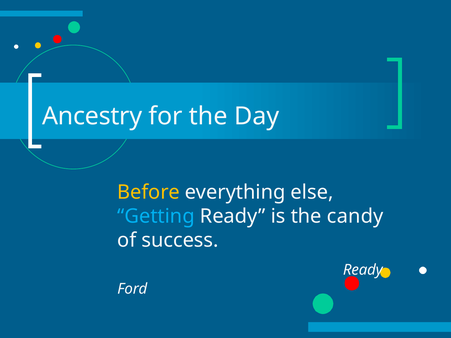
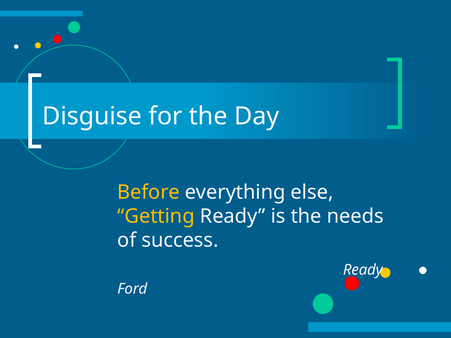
Ancestry: Ancestry -> Disguise (92, 116)
Getting colour: light blue -> yellow (156, 216)
candy: candy -> needs (355, 216)
